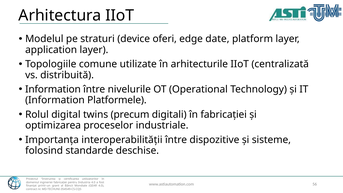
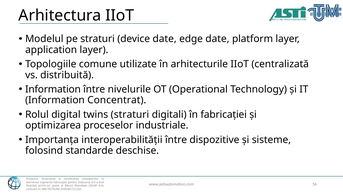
device oferi: oferi -> date (165, 39)
Platformele: Platformele -> Concentrat (117, 100)
twins precum: precum -> straturi (130, 114)
